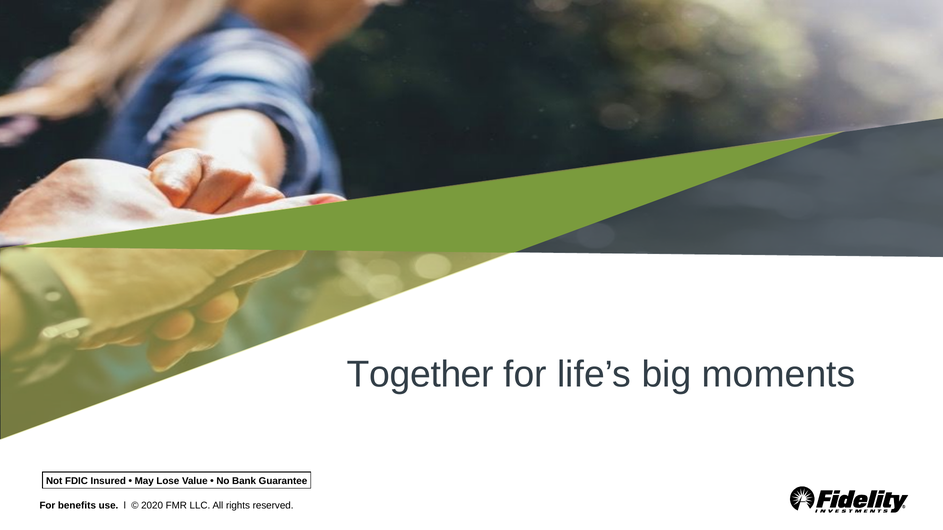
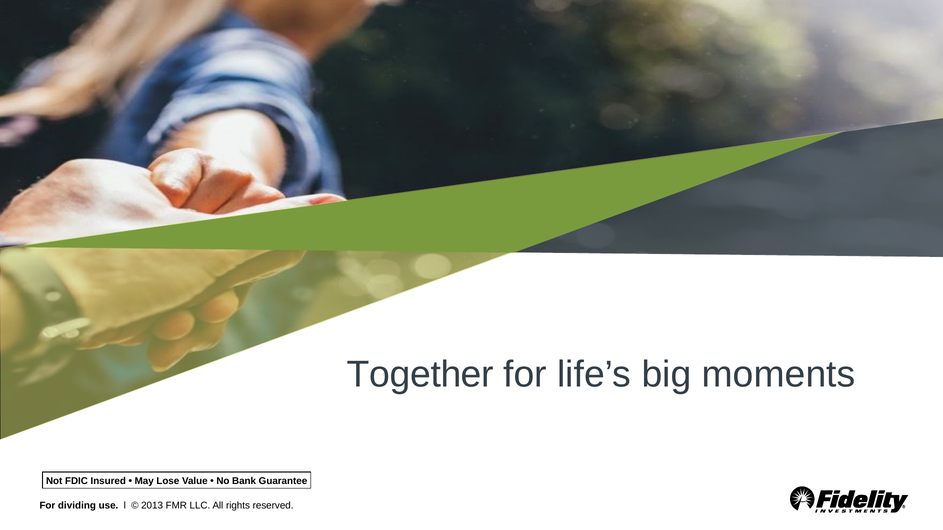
benefits: benefits -> dividing (77, 506)
2020: 2020 -> 2013 (152, 506)
